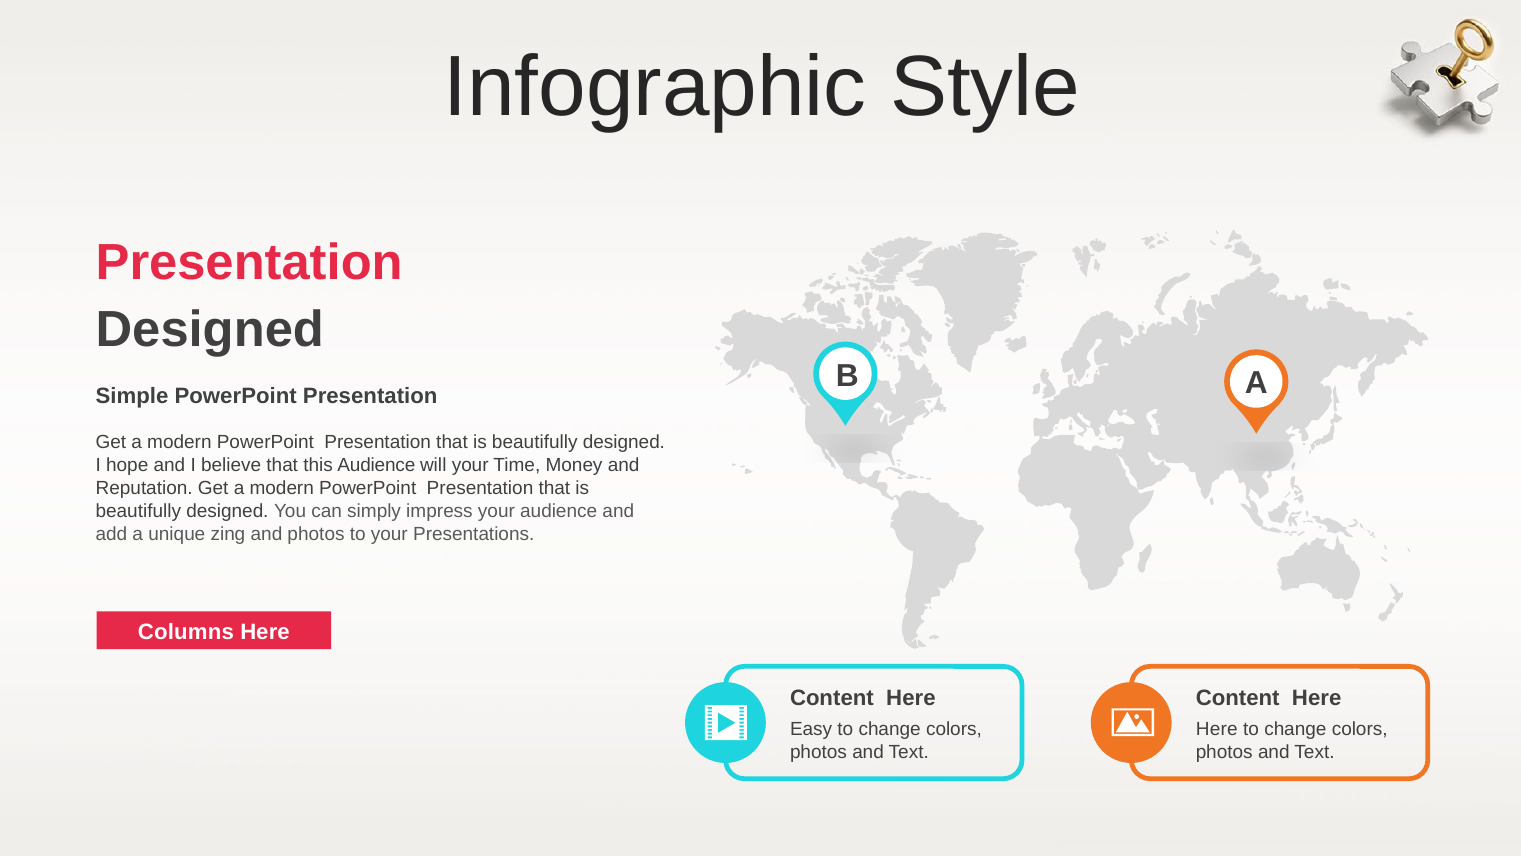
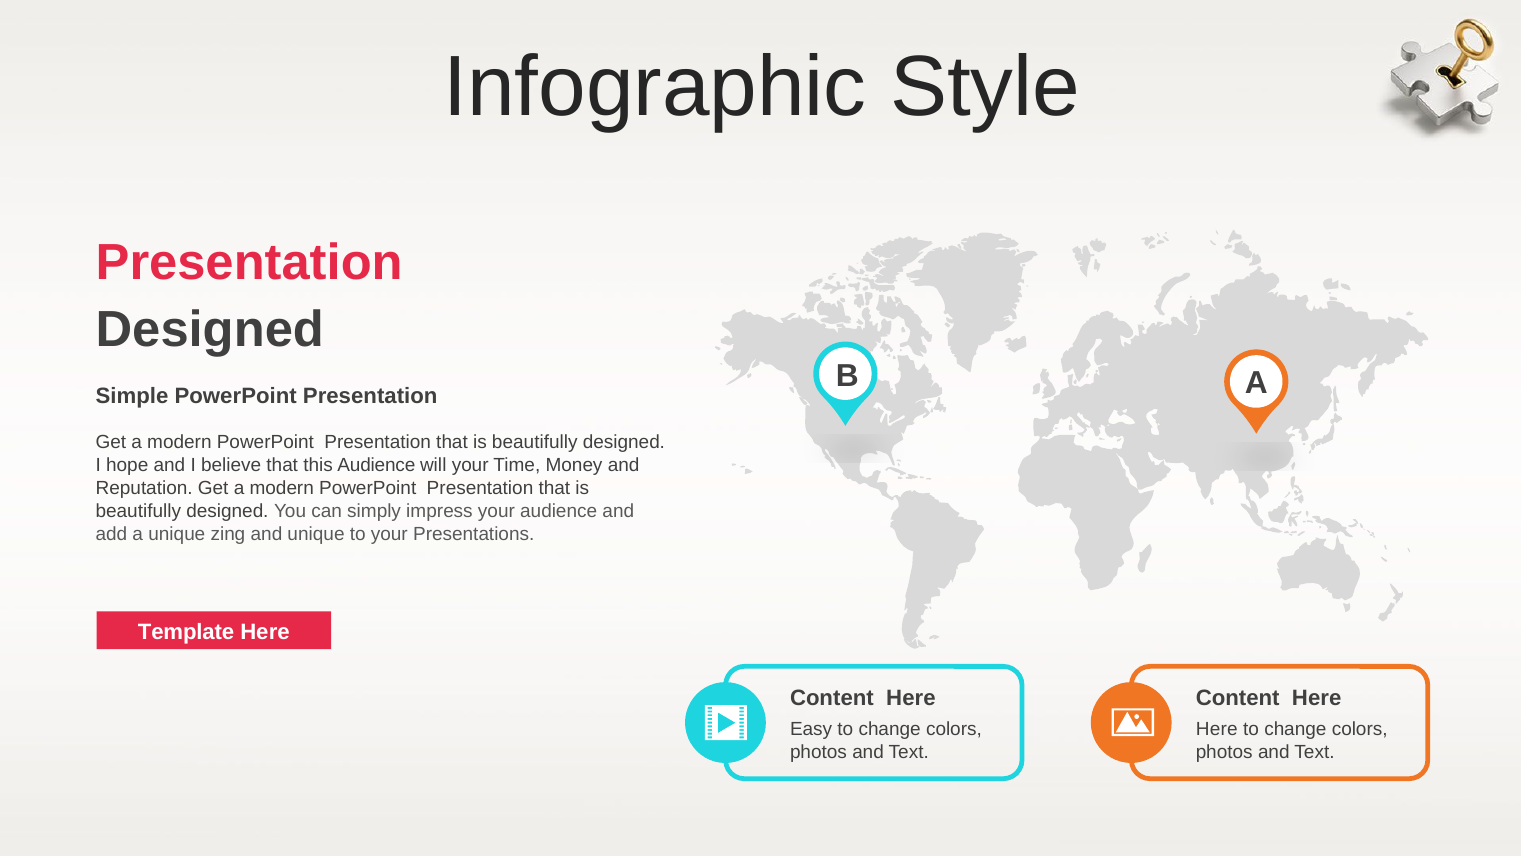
and photos: photos -> unique (316, 534)
Columns: Columns -> Template (186, 631)
